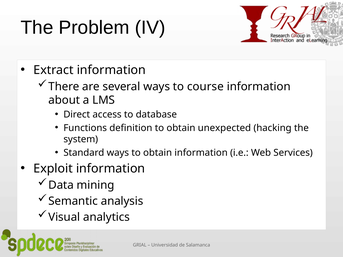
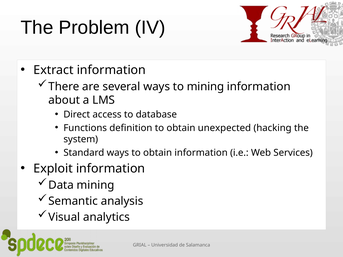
to course: course -> mining (206, 87)
